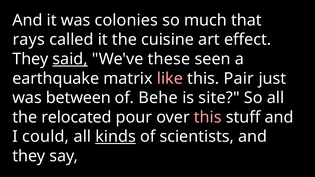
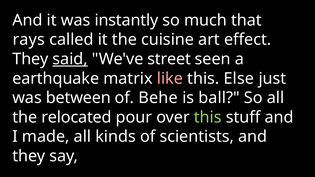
colonies: colonies -> instantly (126, 20)
these: these -> street (169, 59)
Pair: Pair -> Else (239, 79)
site: site -> ball (219, 98)
this colour: pink -> light green (208, 117)
could: could -> made (46, 137)
kinds underline: present -> none (116, 137)
